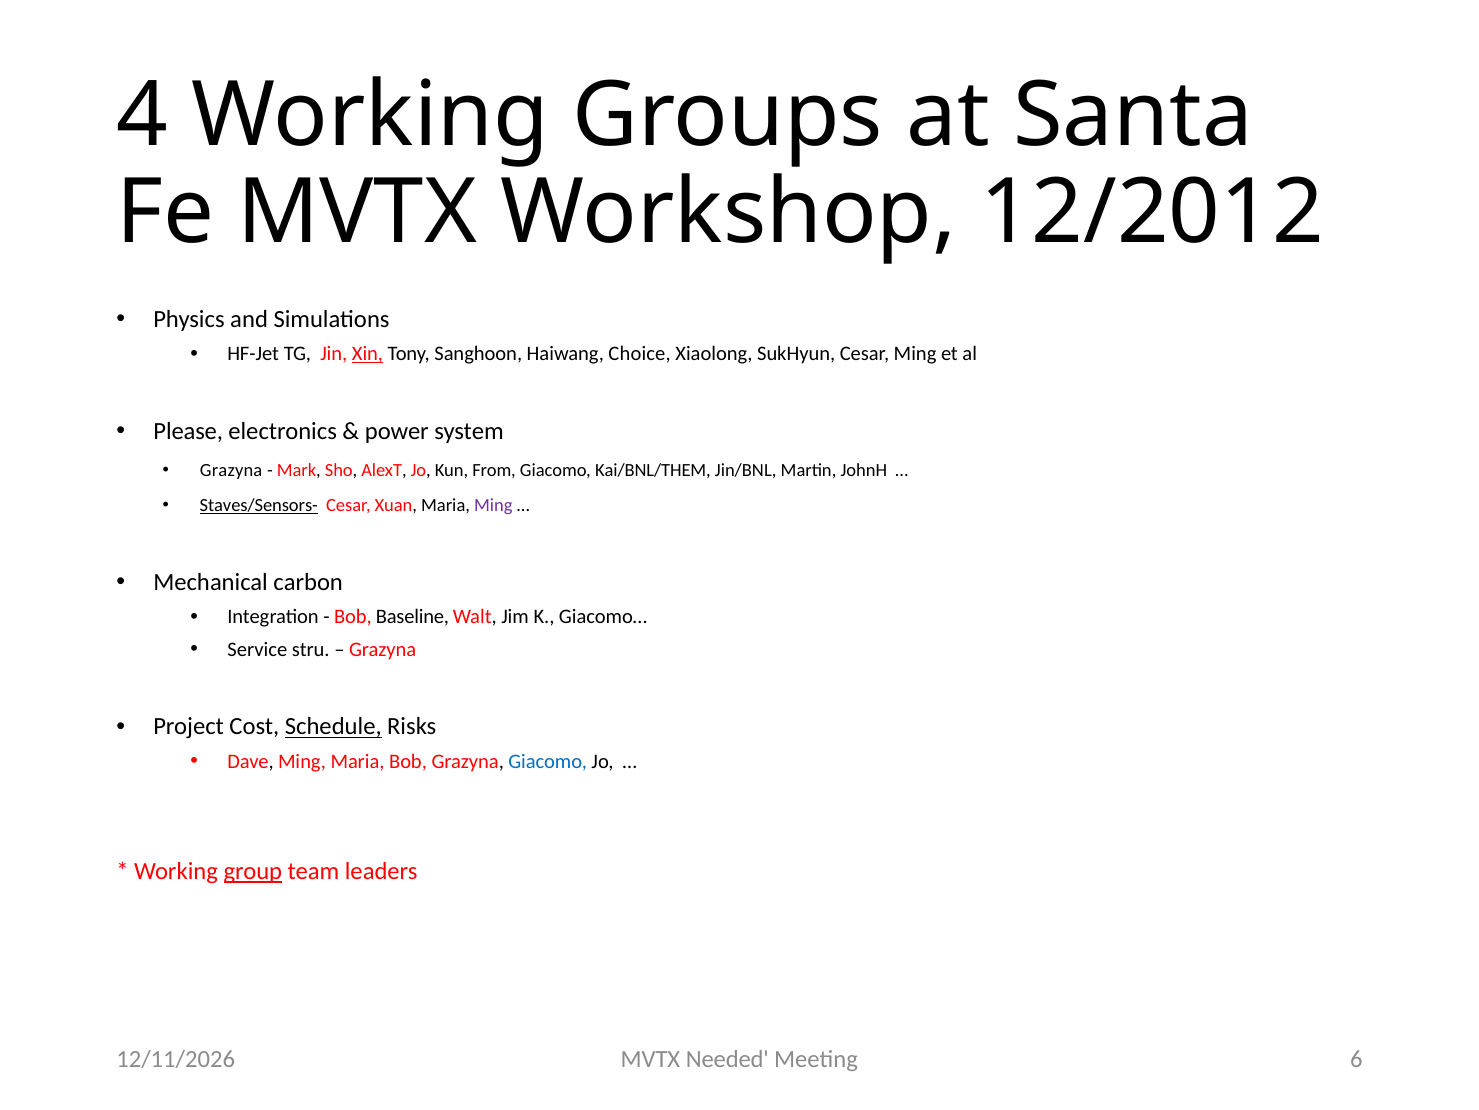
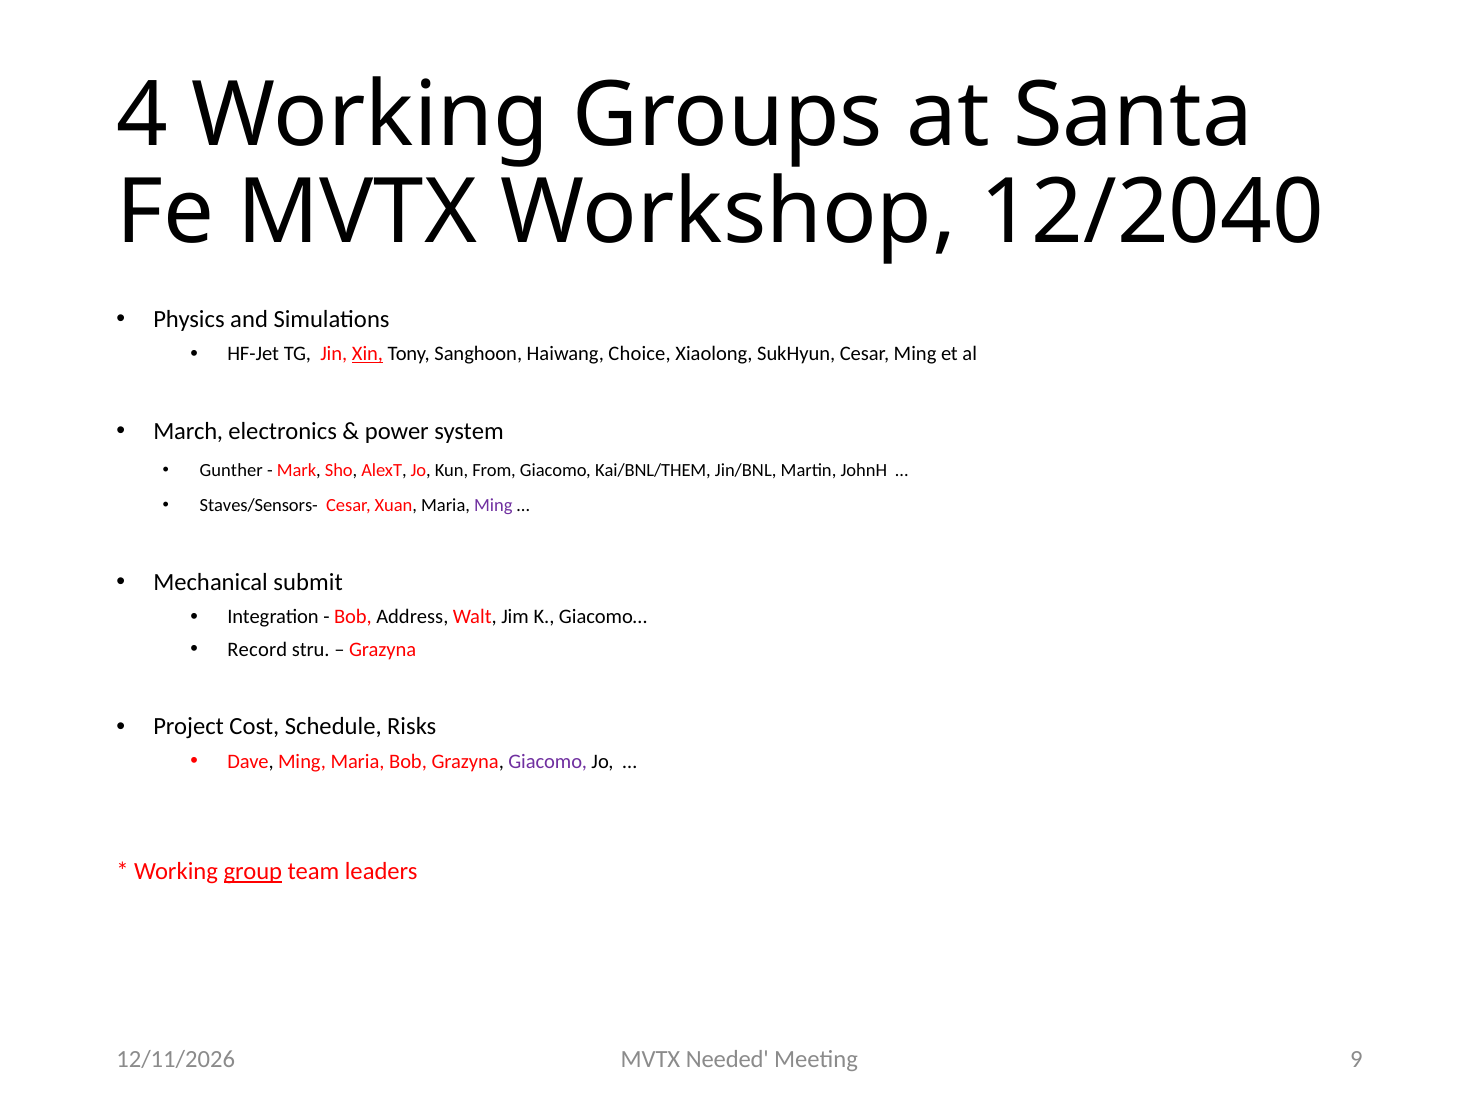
12/2012: 12/2012 -> 12/2040 (1152, 213)
Please: Please -> March (188, 431)
Grazyna: Grazyna -> Gunther (231, 470)
Staves/Sensors- underline: present -> none (259, 505)
carbon: carbon -> submit (308, 582)
Baseline: Baseline -> Address (412, 616)
Service: Service -> Record (257, 649)
Schedule underline: present -> none (333, 726)
Giacomo colour: blue -> purple (548, 761)
6: 6 -> 9 (1356, 1059)
